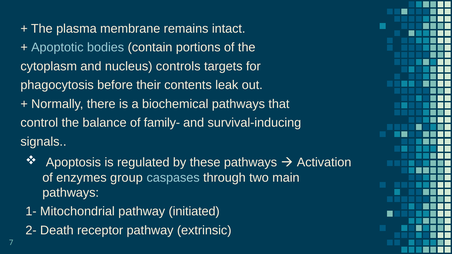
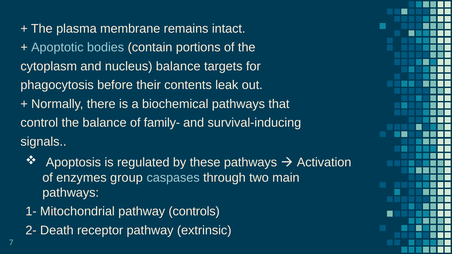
nucleus controls: controls -> balance (178, 66)
initiated: initiated -> controls (194, 212)
